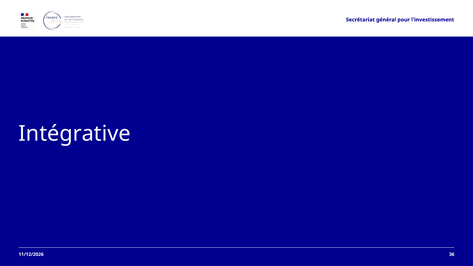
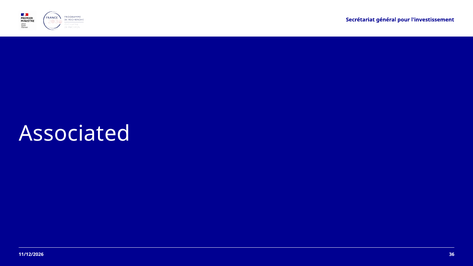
Intégrative: Intégrative -> Associated (75, 134)
